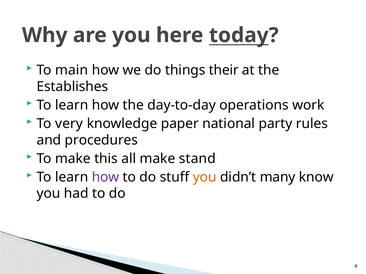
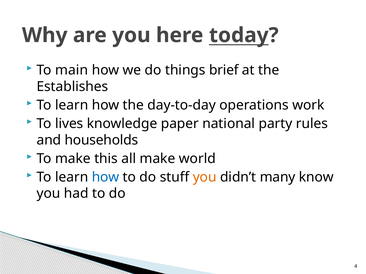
their: their -> brief (224, 70)
very: very -> lives (69, 124)
procedures: procedures -> households (101, 140)
stand: stand -> world (197, 159)
how colour: purple -> blue (105, 177)
